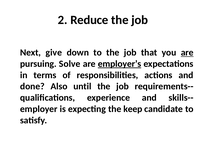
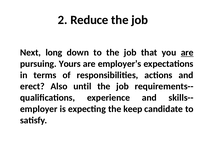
give: give -> long (54, 53)
Solve: Solve -> Yours (70, 64)
employer’s underline: present -> none (120, 64)
done: done -> erect (32, 87)
